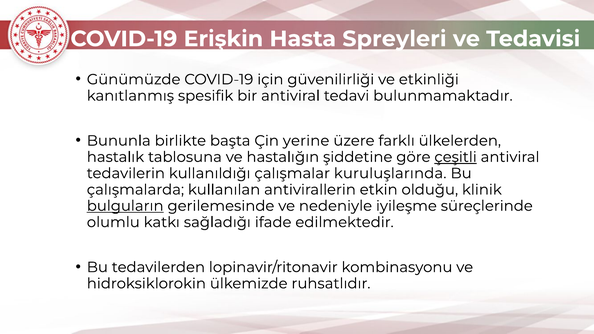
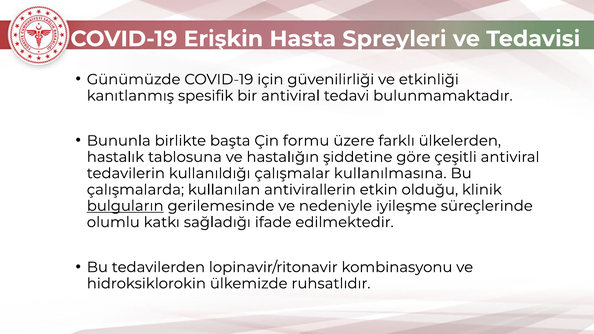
yerine: yerine -> formu (306, 141)
çeşitli underline: present -> none (456, 157)
kuruluşlarında: kuruluşlarında -> kullanılmasına (390, 173)
